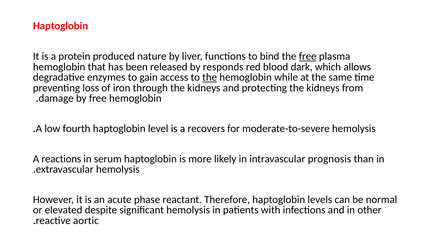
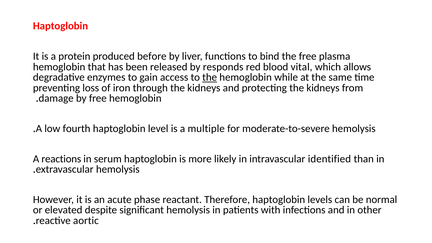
nature: nature -> before (152, 56)
free underline: present -> none (308, 56)
dark: dark -> vital (302, 67)
recovers: recovers -> multiple (206, 129)
prognosis: prognosis -> identified (329, 159)
